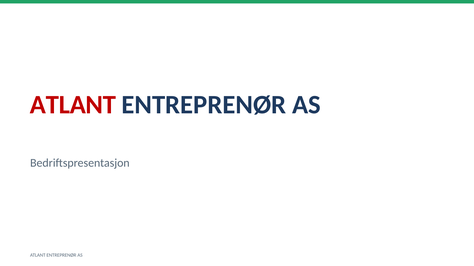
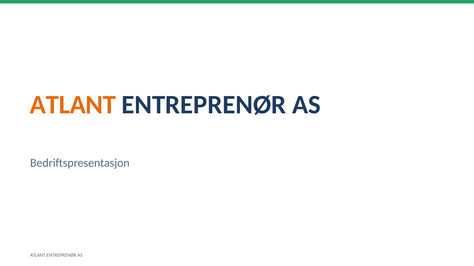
ATLANT colour: red -> orange (73, 105)
